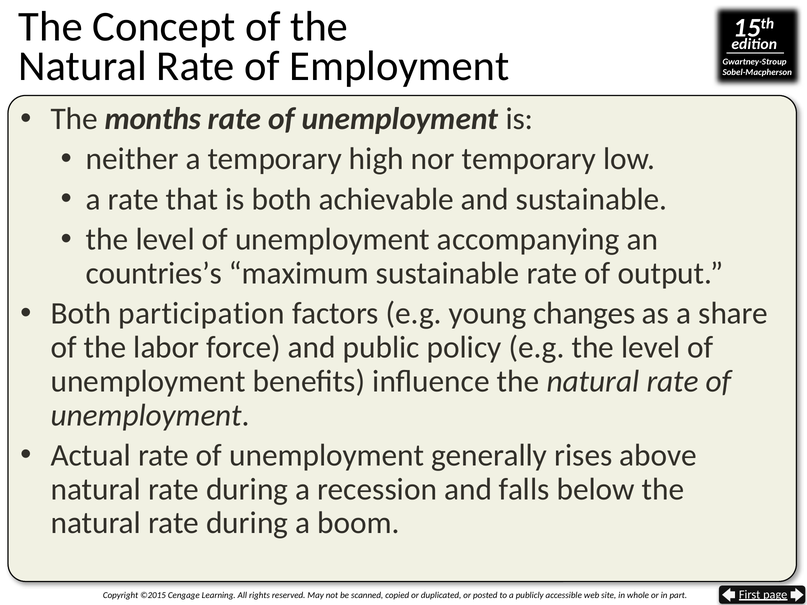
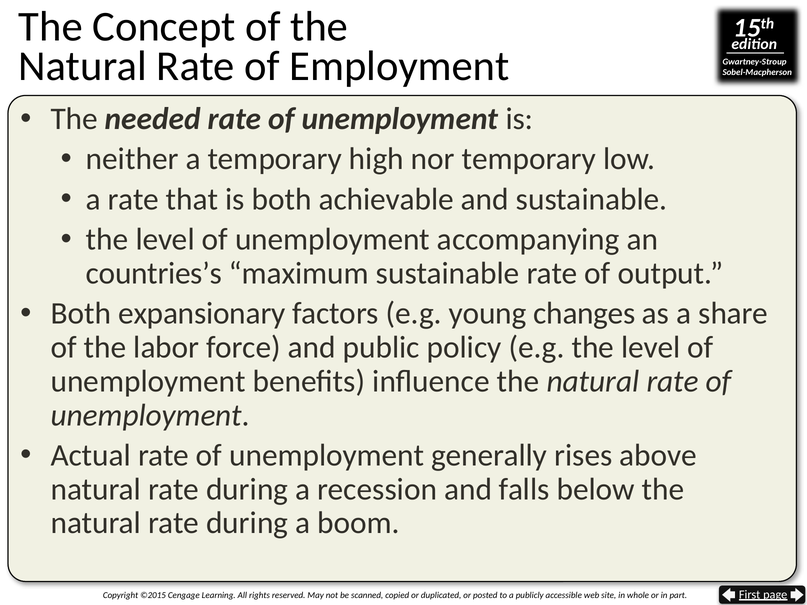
months: months -> needed (153, 119)
participation: participation -> expansionary (202, 314)
